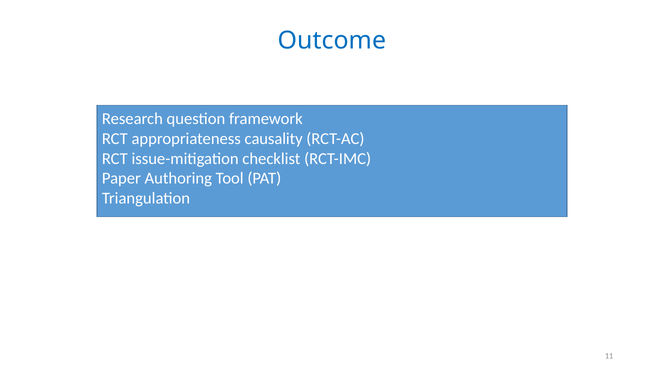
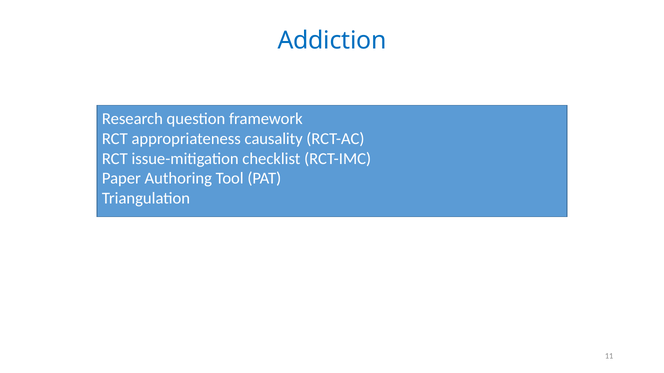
Outcome: Outcome -> Addiction (332, 41)
